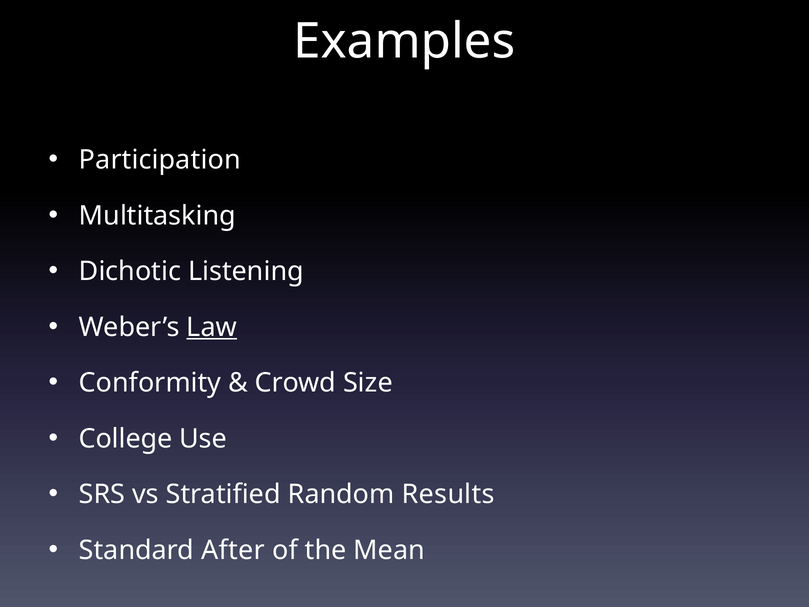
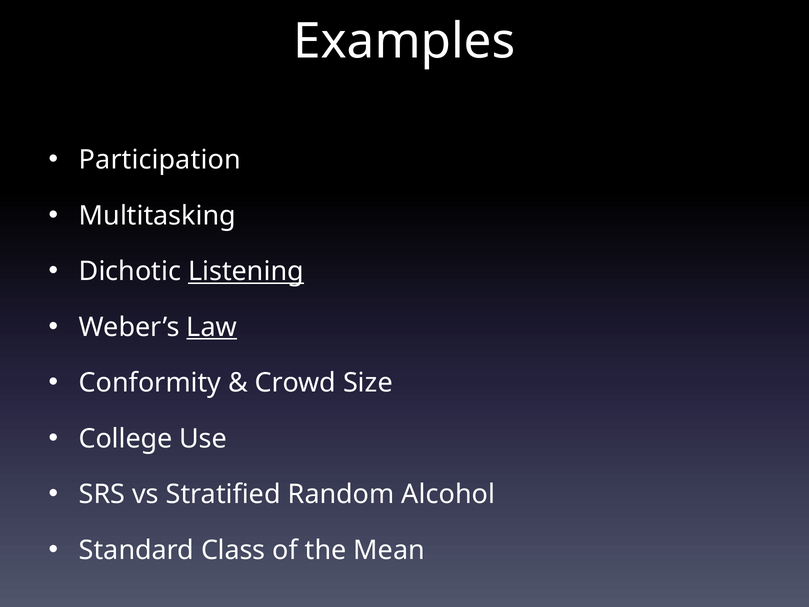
Listening underline: none -> present (246, 271)
Results: Results -> Alcohol (448, 494)
After: After -> Class (233, 550)
